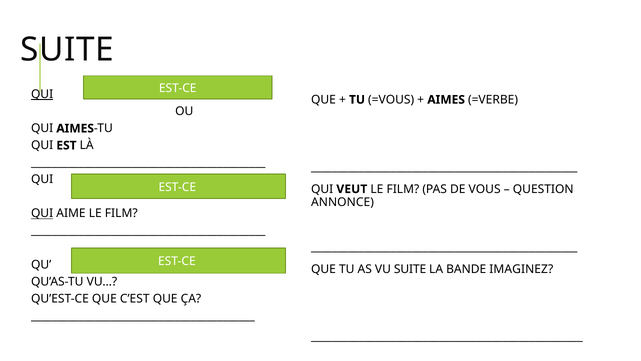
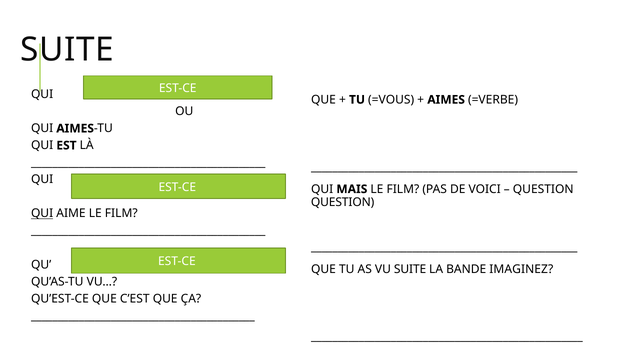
QUI underline: present -> none (42, 94)
VEUT: VEUT -> MAIS (352, 189)
VOUS: VOUS -> VOICI (485, 189)
ANNONCE: ANNONCE -> QUESTION (343, 202)
